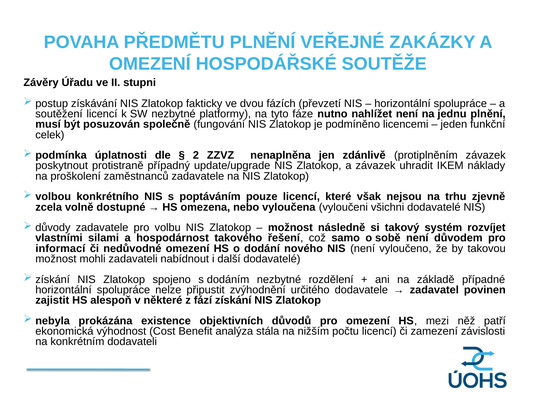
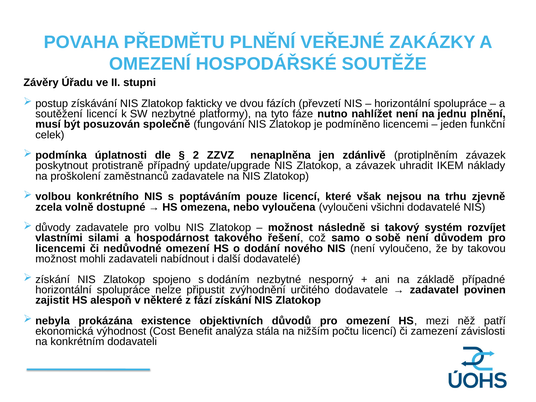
informací: informací -> licencemi (60, 248)
rozdělení: rozdělení -> nesporný (331, 279)
